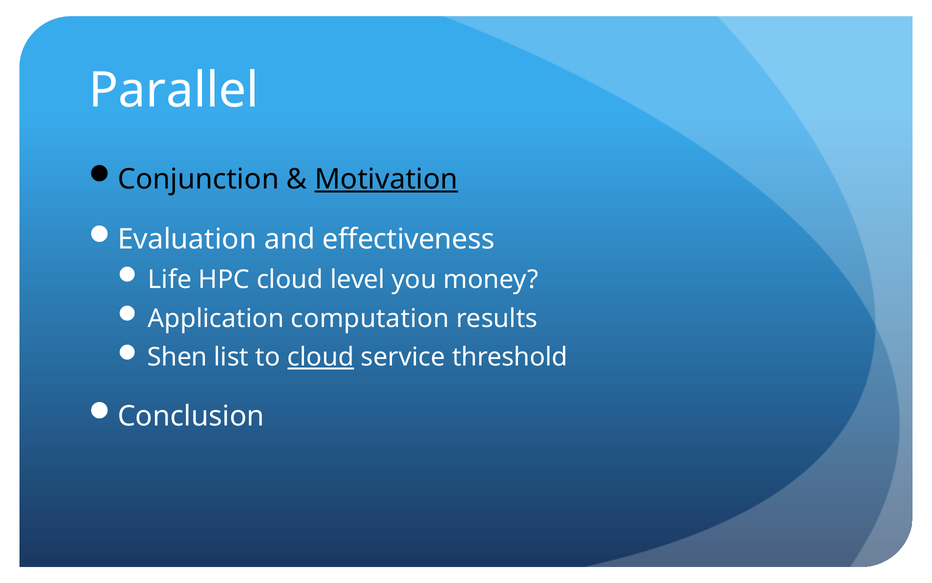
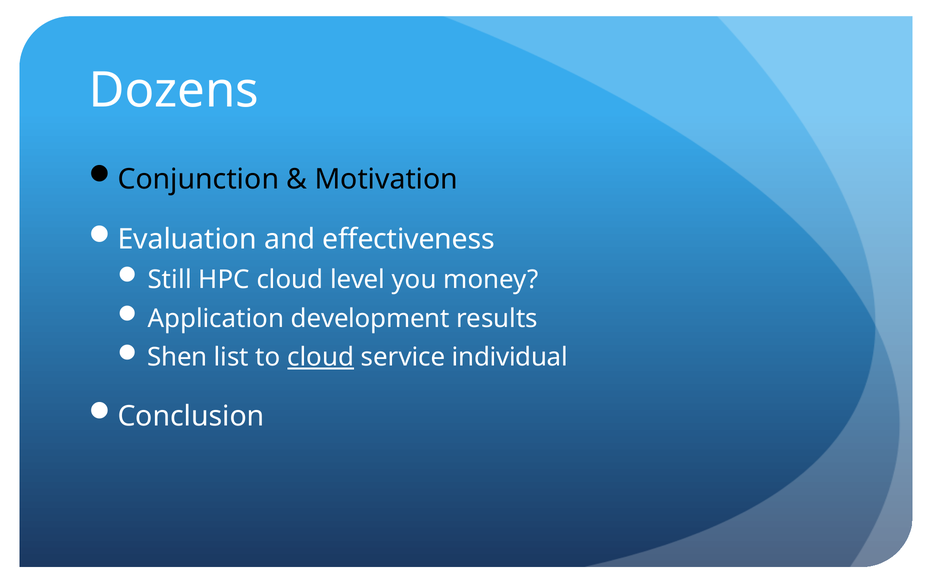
Parallel: Parallel -> Dozens (174, 90)
Motivation underline: present -> none (386, 179)
Life: Life -> Still (170, 279)
computation: computation -> development (370, 318)
threshold: threshold -> individual (510, 357)
